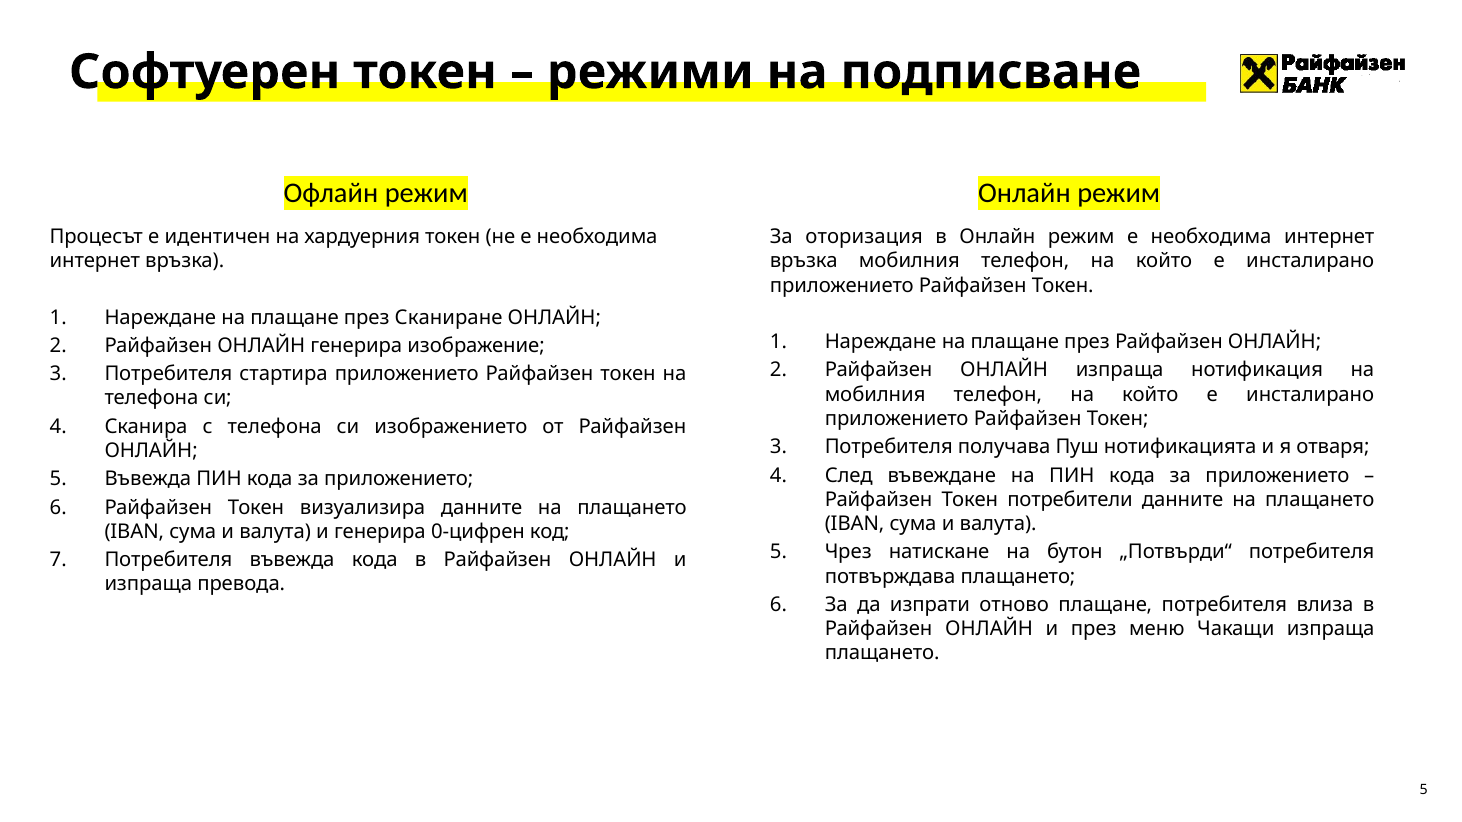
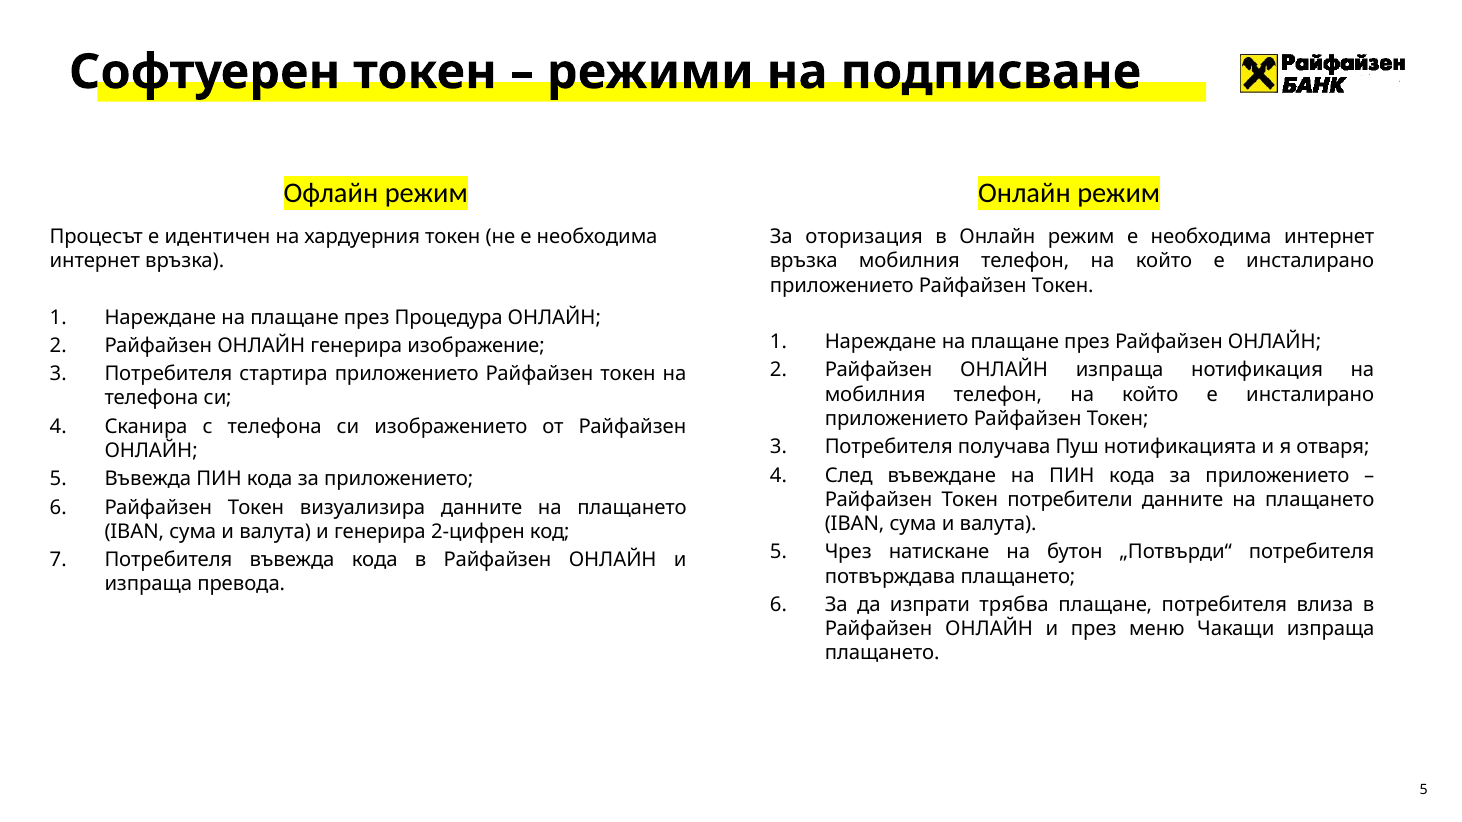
Сканиране: Сканиране -> Процедура (449, 318)
0-цифрен: 0-цифрен -> 2-цифрен (478, 532)
отново: отново -> трябва (1014, 605)
